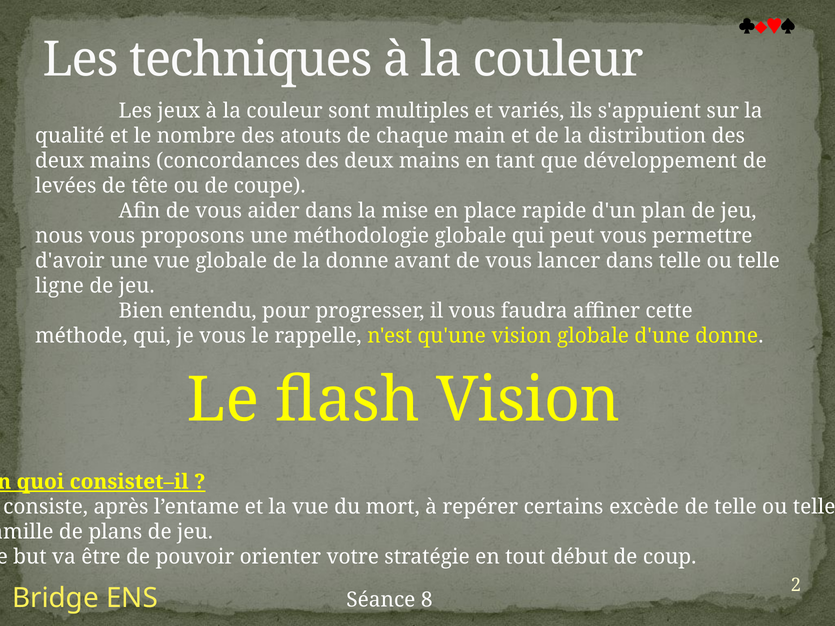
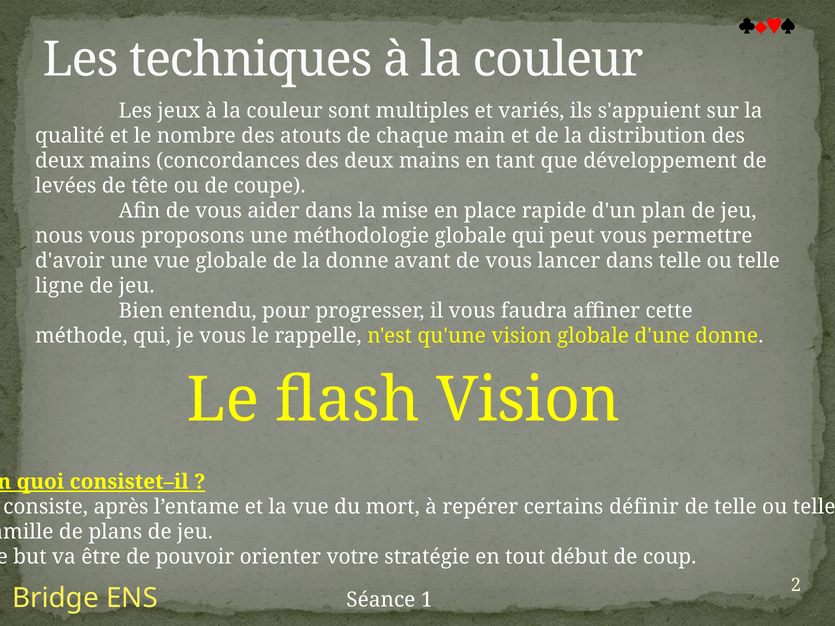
excède: excède -> définir (644, 507)
8: 8 -> 1 (427, 600)
